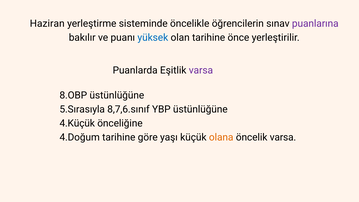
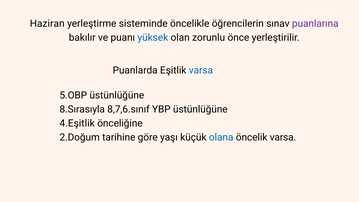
olan tarihine: tarihine -> zorunlu (209, 38)
varsa colour: purple -> blue (201, 70)
8.OBP: 8.OBP -> 5.OBP (73, 95)
5.Sırasıyla: 5.Sırasıyla -> 8.Sırasıyla (82, 109)
4.Küçük: 4.Küçük -> 4.Eşitlik (77, 123)
4.Doğum: 4.Doğum -> 2.Doğum (80, 137)
olana colour: orange -> blue (221, 137)
